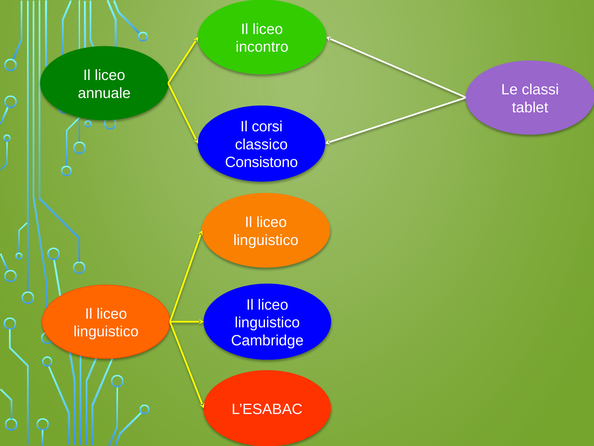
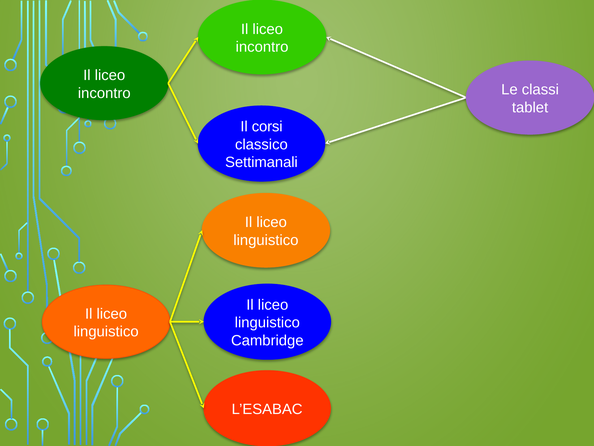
annuale: annuale -> incontro (104, 93)
Consistono: Consistono -> Settimanali (261, 162)
